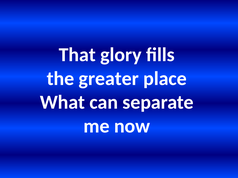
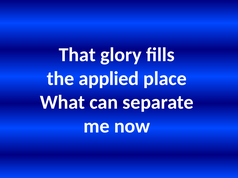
greater: greater -> applied (109, 79)
